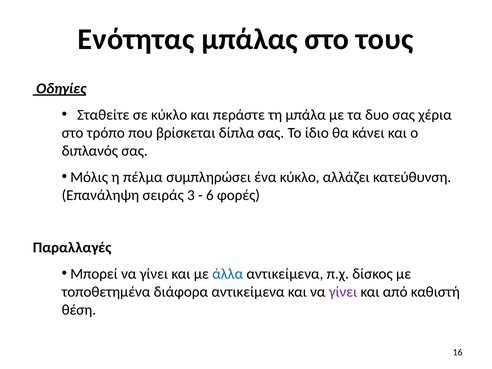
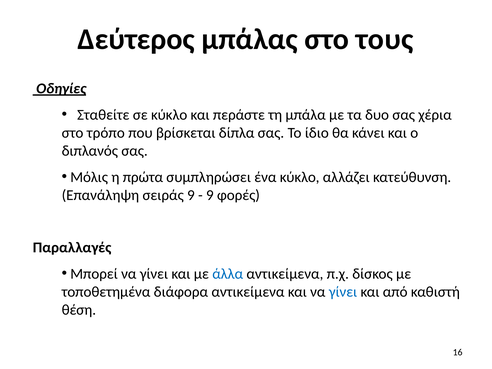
Ενότητας: Ενότητας -> Δεύτερος (136, 39)
πέλμα: πέλμα -> πρώτα (143, 177)
σειράς 3: 3 -> 9 (191, 195)
6: 6 -> 9 (210, 195)
γίνει colour: purple -> blue (343, 292)
